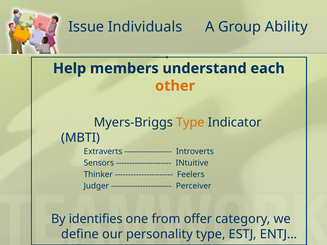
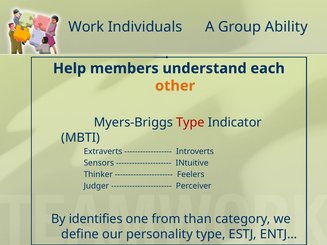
Issue: Issue -> Work (86, 27)
Type colour: orange -> red (190, 123)
offer: offer -> than (198, 219)
